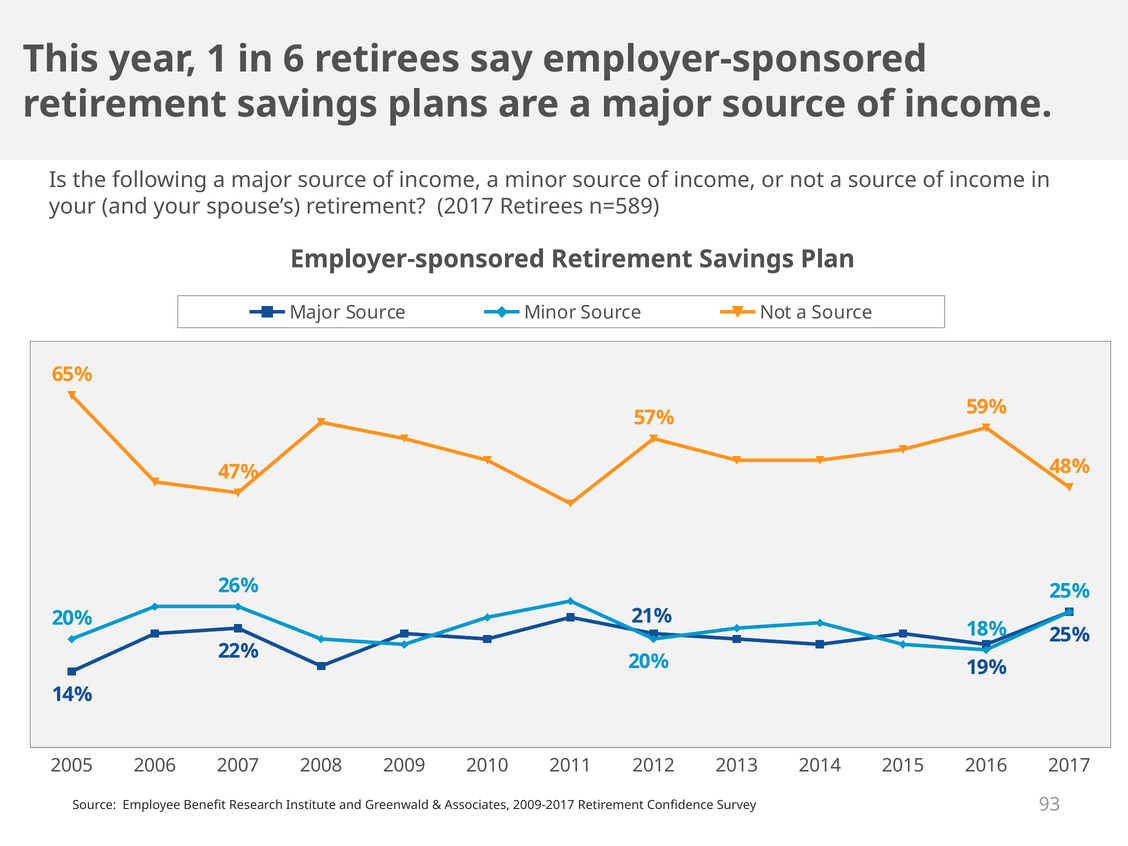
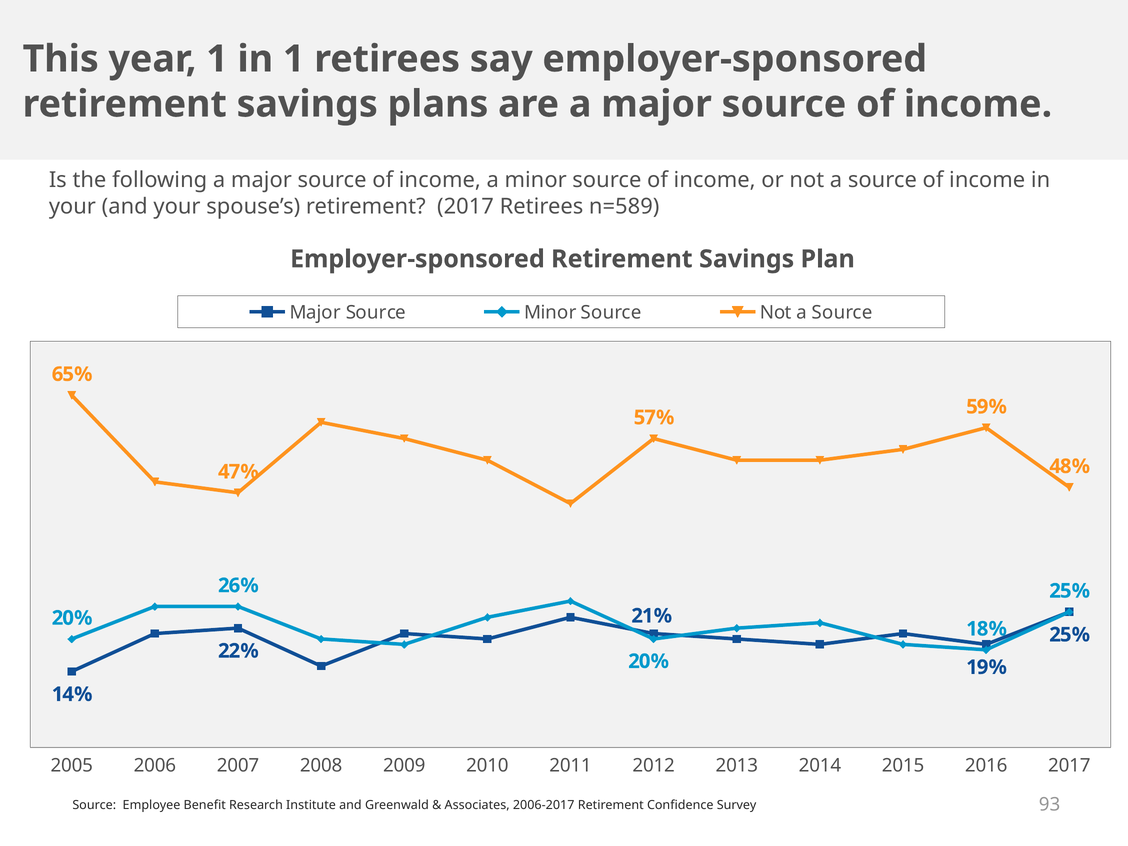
in 6: 6 -> 1 (294, 59)
2009-2017: 2009-2017 -> 2006-2017 (544, 805)
